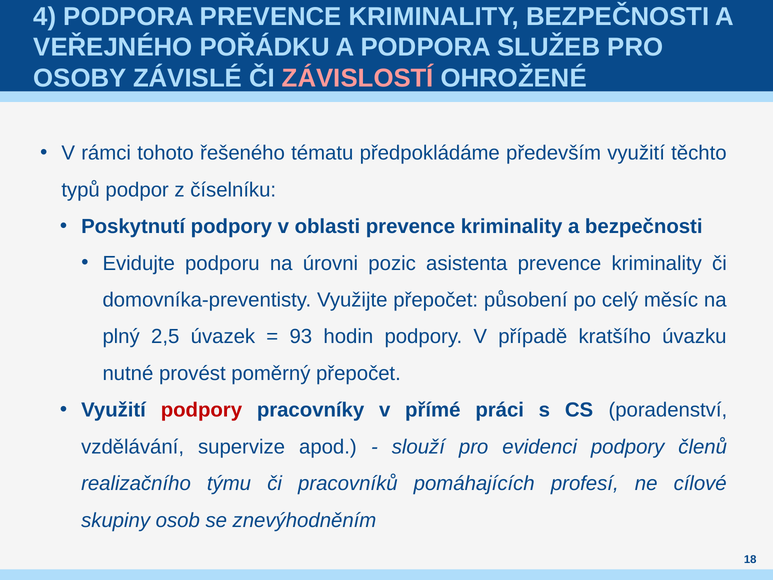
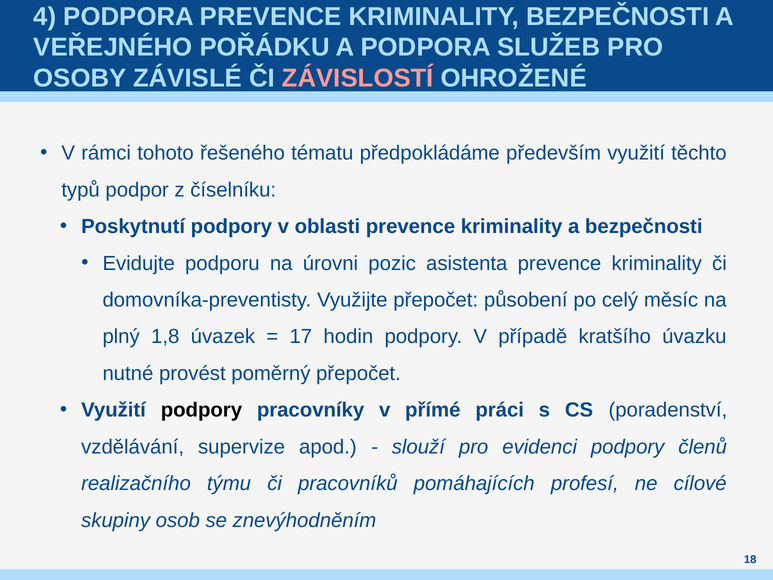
2,5: 2,5 -> 1,8 (165, 337)
93: 93 -> 17 (301, 337)
podpory colour: red -> black (201, 410)
